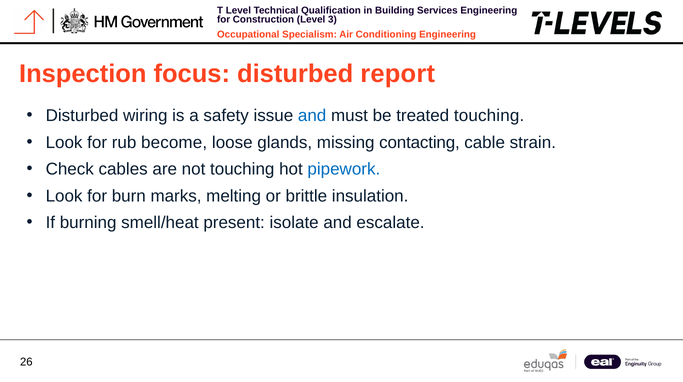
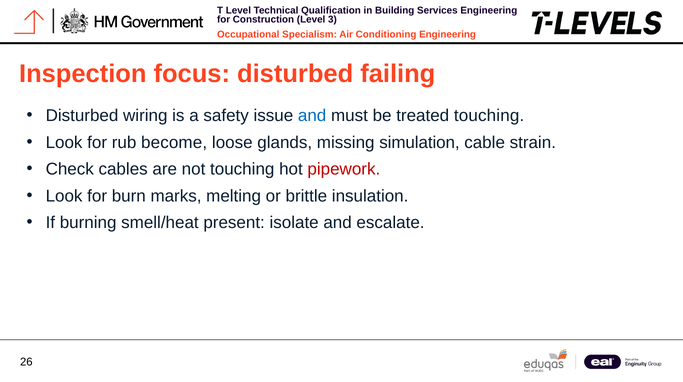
report: report -> failing (398, 74)
contacting: contacting -> simulation (419, 142)
pipework colour: blue -> red (344, 169)
